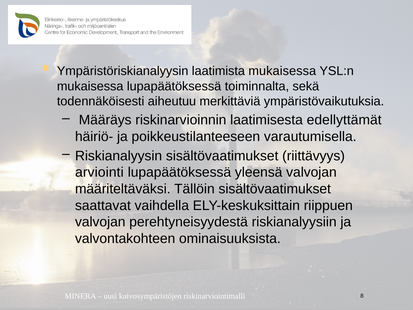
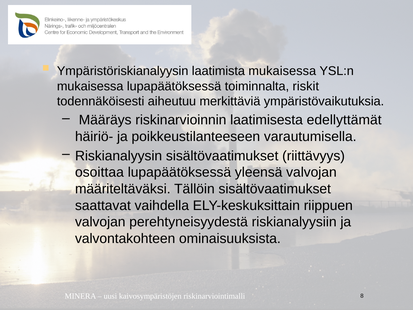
sekä: sekä -> riskit (306, 86)
arviointi: arviointi -> osoittaa (99, 172)
